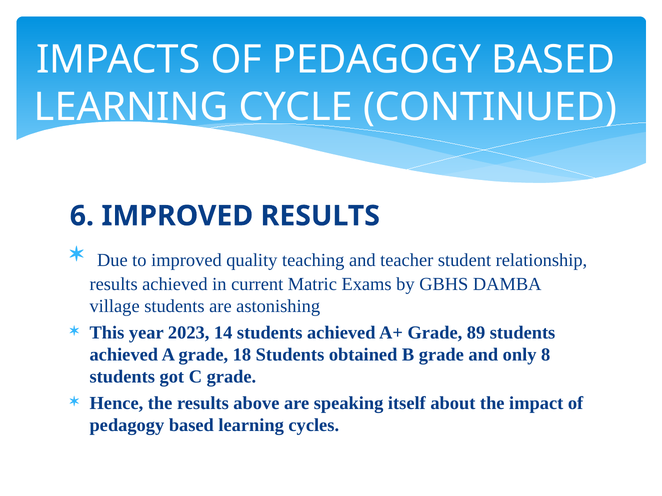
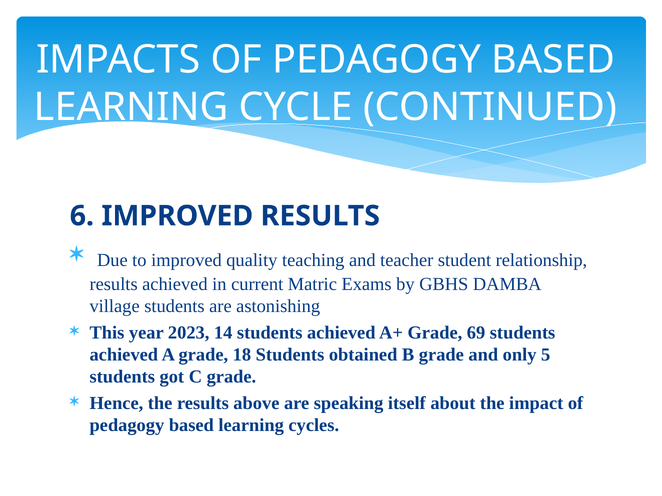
89: 89 -> 69 (476, 333)
8: 8 -> 5 (546, 355)
